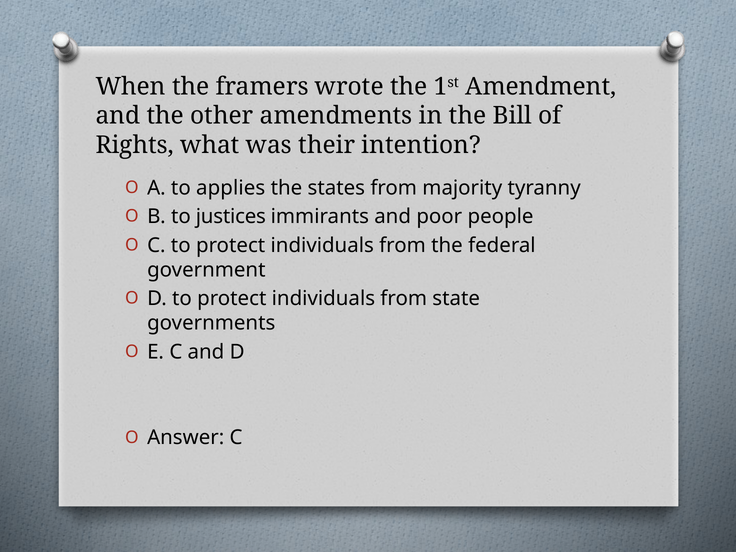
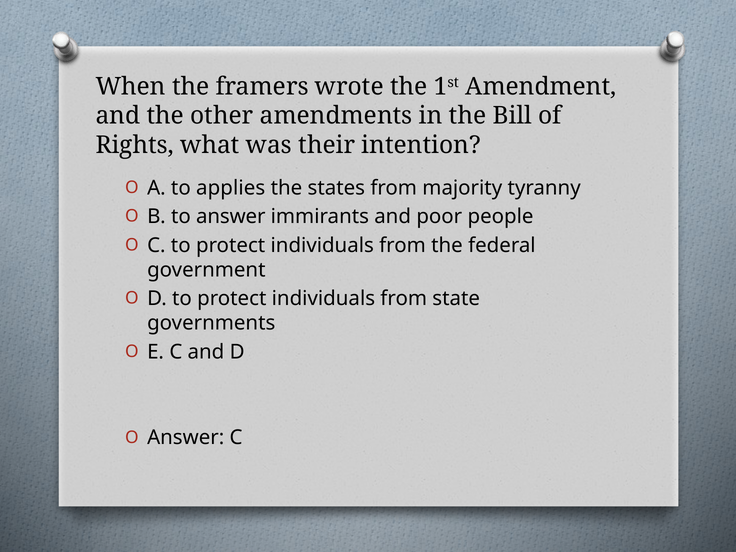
to justices: justices -> answer (231, 217)
